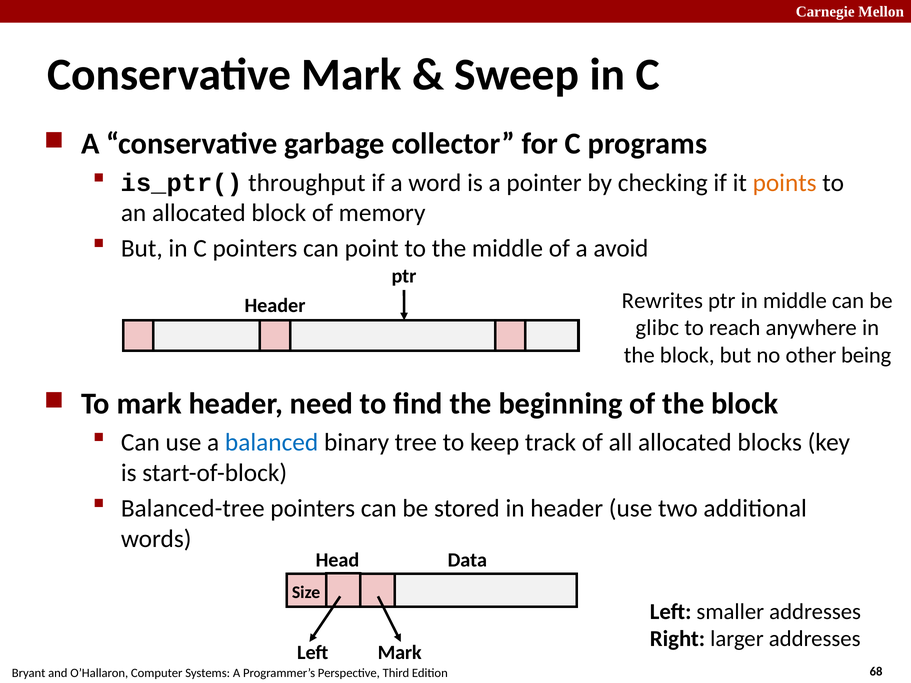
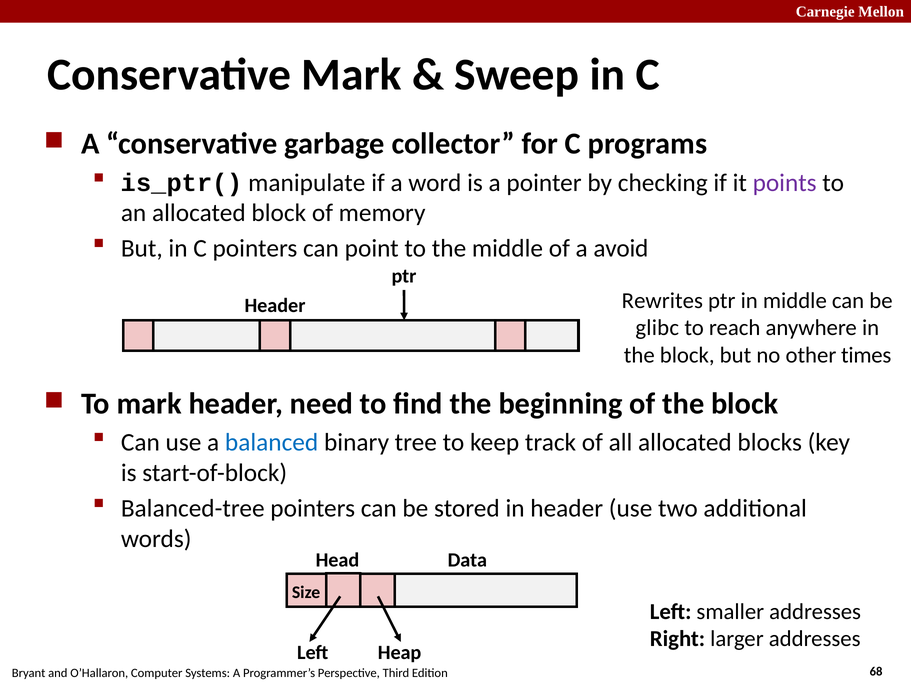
throughput: throughput -> manipulate (307, 183)
points colour: orange -> purple (785, 183)
being: being -> times (866, 355)
Left Mark: Mark -> Heap (400, 653)
